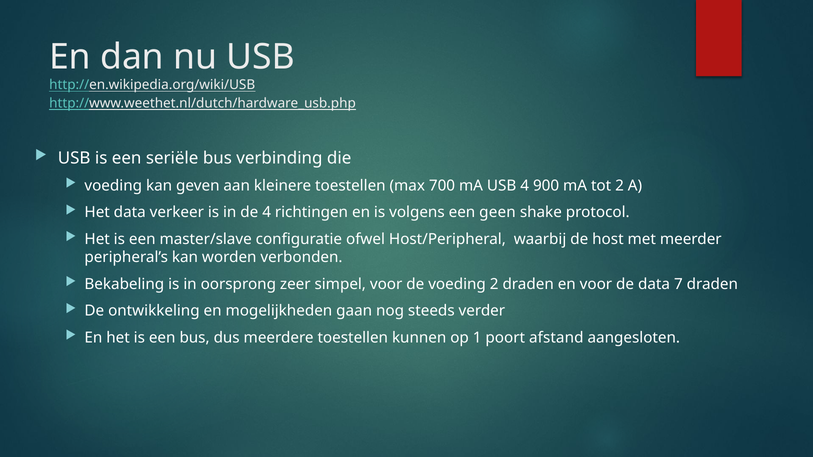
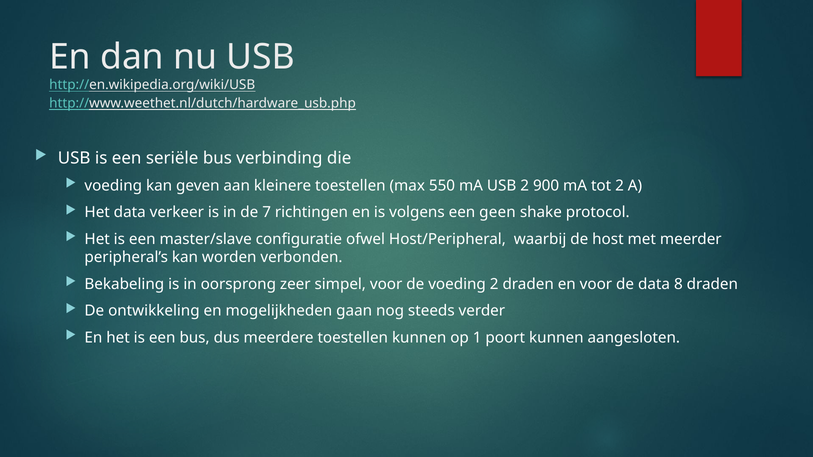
700: 700 -> 550 (442, 186)
USB 4: 4 -> 2 (525, 186)
de 4: 4 -> 7 (267, 213)
7: 7 -> 8 (678, 284)
poort afstand: afstand -> kunnen (556, 338)
